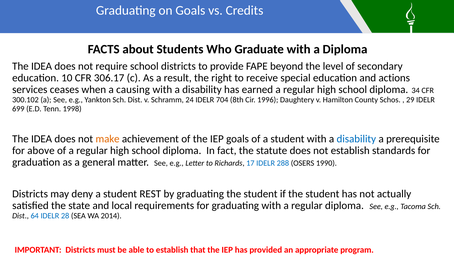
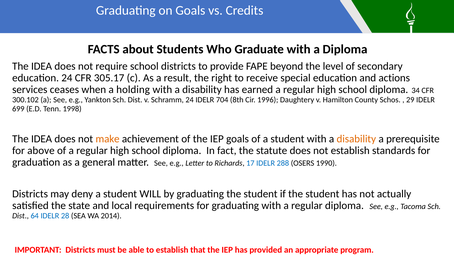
education 10: 10 -> 24 (67, 78)
306.17: 306.17 -> 305.17 (109, 78)
causing: causing -> holding (133, 90)
disability colour: blue -> orange (356, 138)
REST: REST -> WILL (150, 193)
